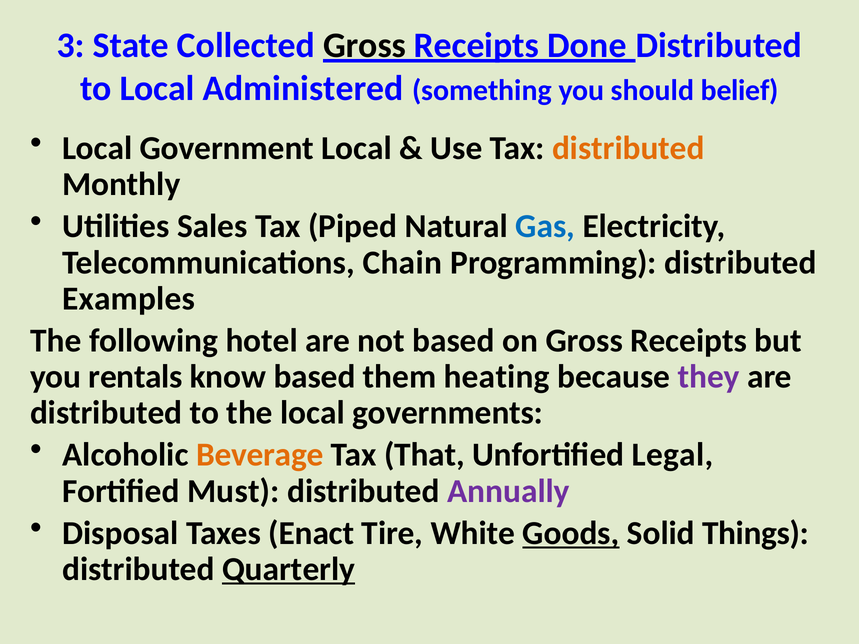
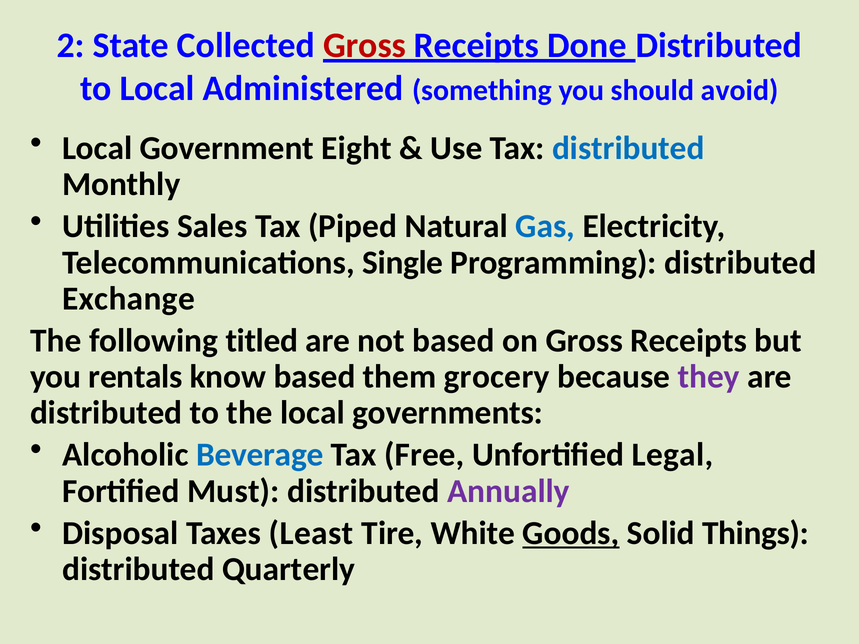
3: 3 -> 2 (71, 45)
Gross colour: black -> red (365, 45)
belief: belief -> avoid (740, 90)
Government Local: Local -> Eight (357, 148)
distributed colour: orange -> blue (628, 148)
Chain: Chain -> Single (403, 263)
Examples: Examples -> Exchange (129, 299)
hotel: hotel -> titled (262, 341)
heating: heating -> grocery (497, 377)
Beverage colour: orange -> blue (260, 455)
That: That -> Free (424, 455)
Enact: Enact -> Least (311, 533)
Quarterly underline: present -> none (289, 569)
